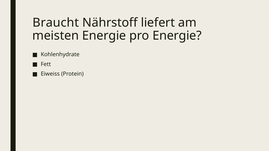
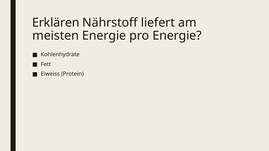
Braucht: Braucht -> Erklären (56, 23)
